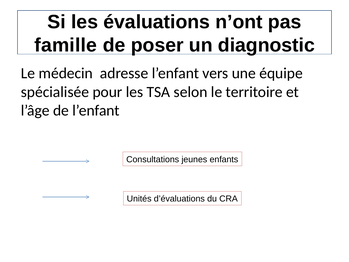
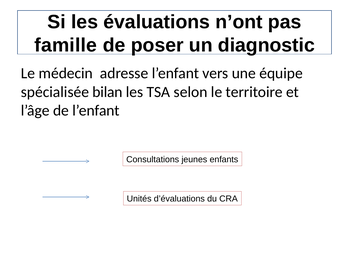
pour: pour -> bilan (108, 92)
